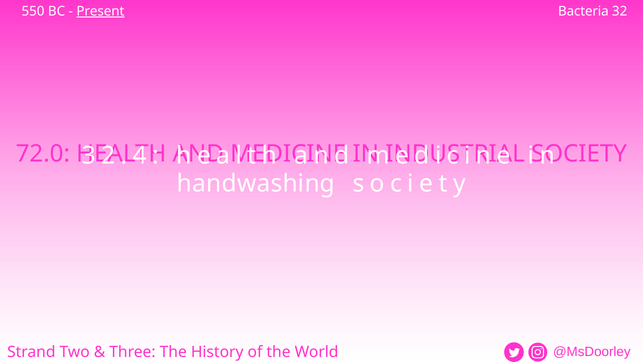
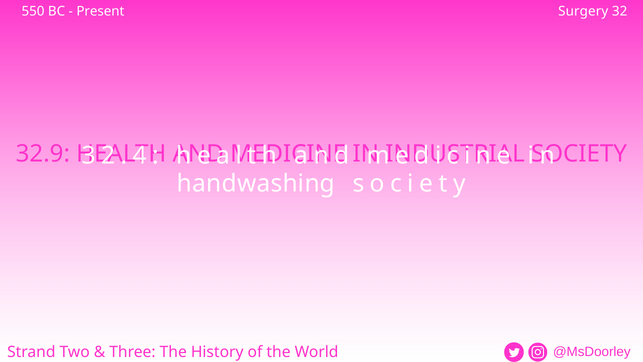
Present underline: present -> none (100, 11)
Bacteria: Bacteria -> Surgery (583, 11)
72.0: 72.0 -> 32.9 (43, 154)
